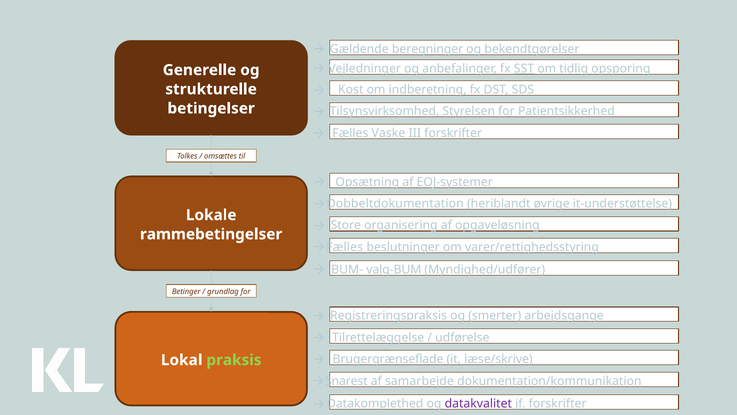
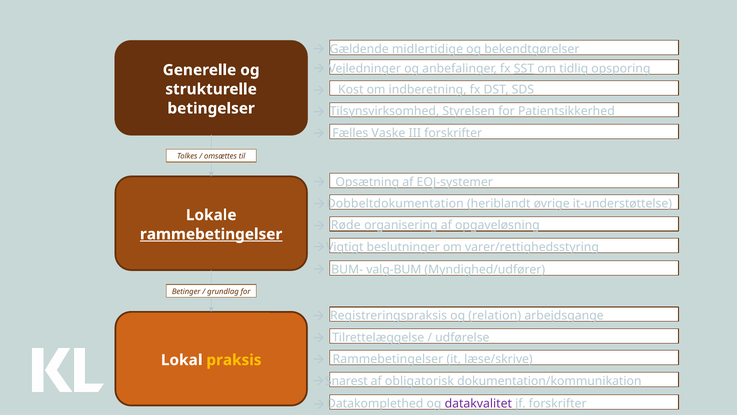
beregninger: beregninger -> midlertidige (427, 49)
Store: Store -> Røde (346, 225)
rammebetingelser underline: none -> present (211, 234)
Fælles: Fælles -> Vigtigt (345, 247)
smerter: smerter -> relation (495, 315)
Brugergrænseflade: Brugergrænseflade -> Rammebetingelser (388, 359)
praksis colour: light green -> yellow (234, 360)
samarbejde: samarbejde -> obligatorisk (419, 381)
